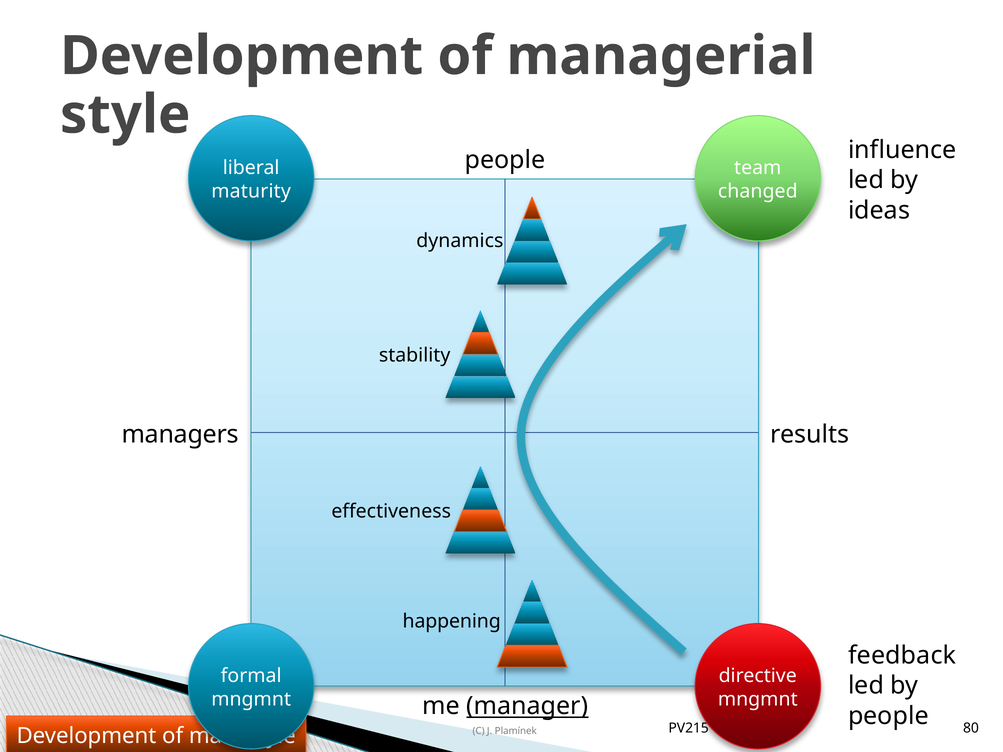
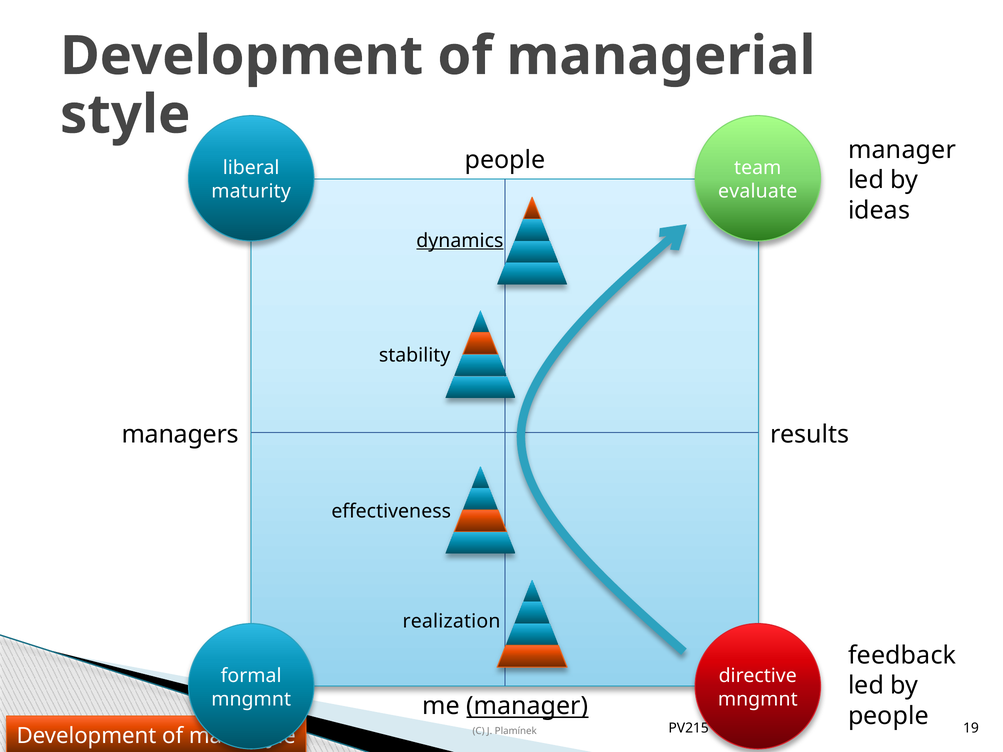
influence: influence -> manager (902, 150)
changed: changed -> evaluate (758, 191)
dynamics underline: none -> present (460, 241)
happening: happening -> realization (452, 622)
80: 80 -> 19 (971, 728)
